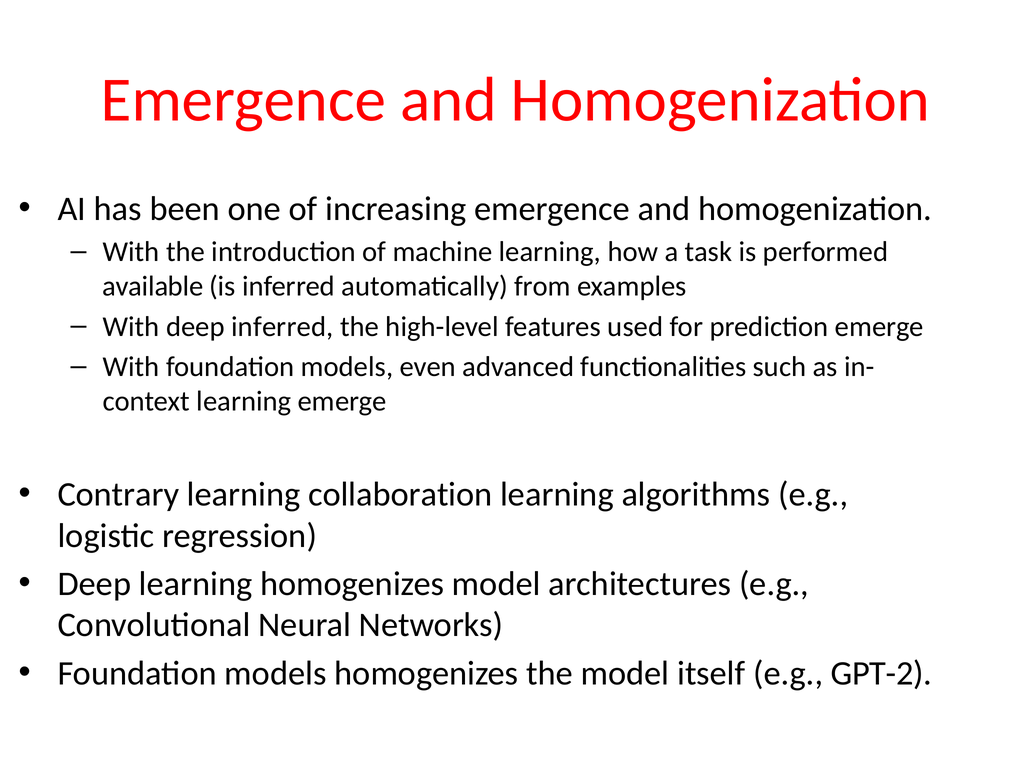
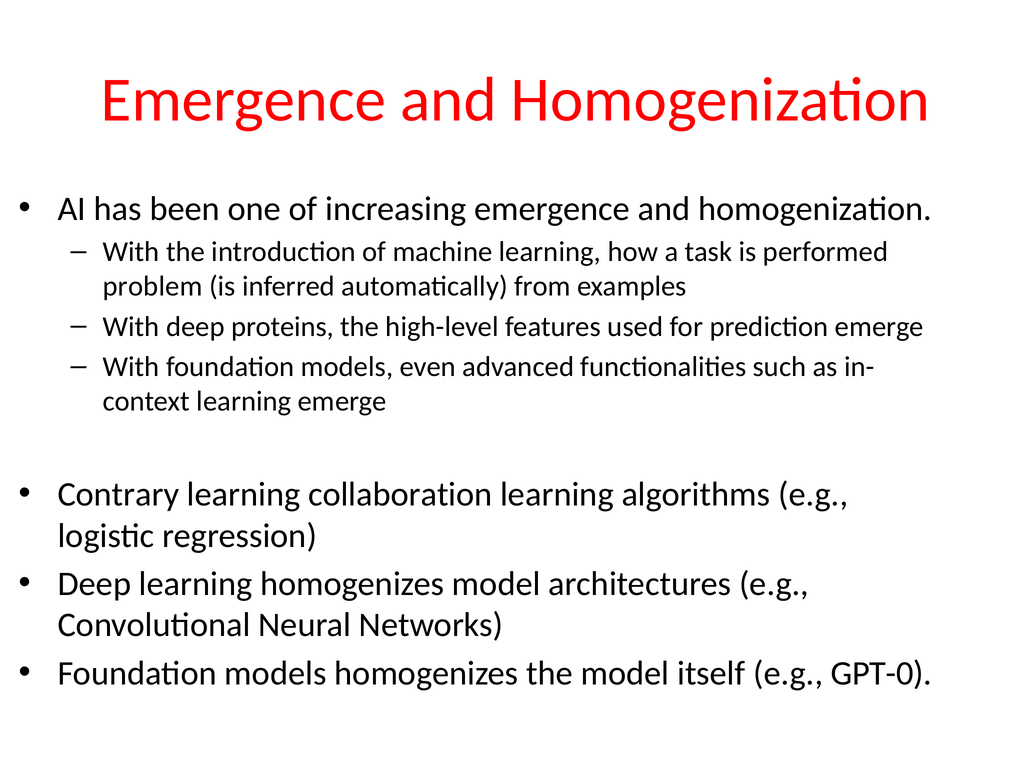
available: available -> problem (153, 286)
deep inferred: inferred -> proteins (282, 327)
GPT-2: GPT-2 -> GPT-0 (881, 673)
